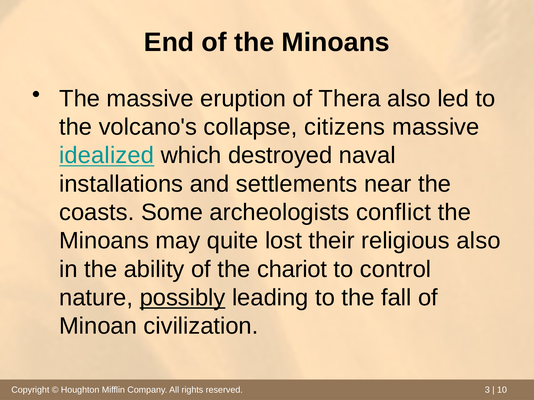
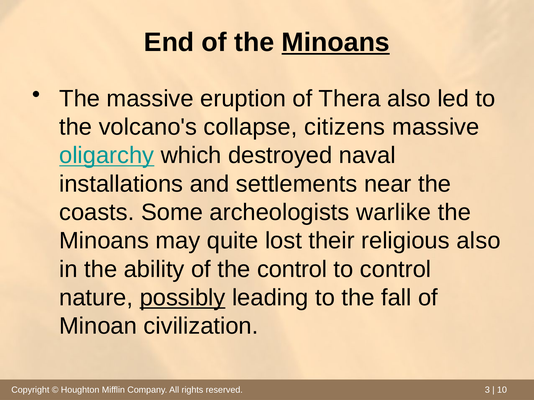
Minoans underline: none -> present (336, 42)
idealized: idealized -> oligarchy (107, 156)
conflict: conflict -> warlike (394, 213)
the chariot: chariot -> control (292, 270)
